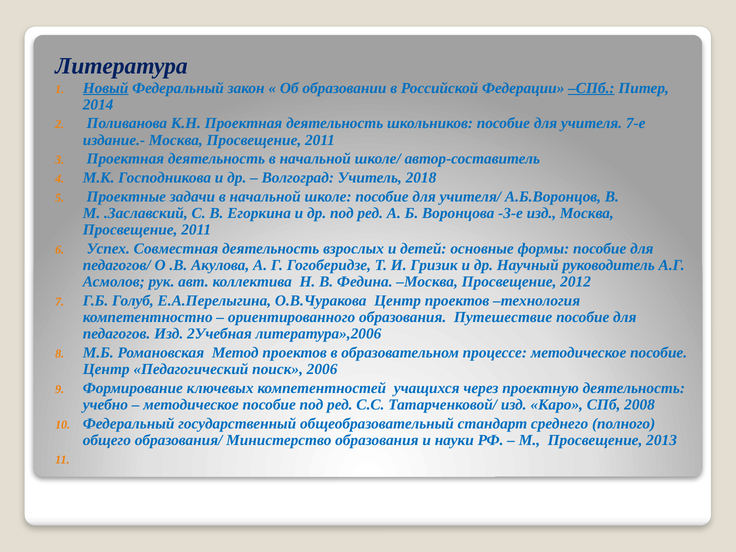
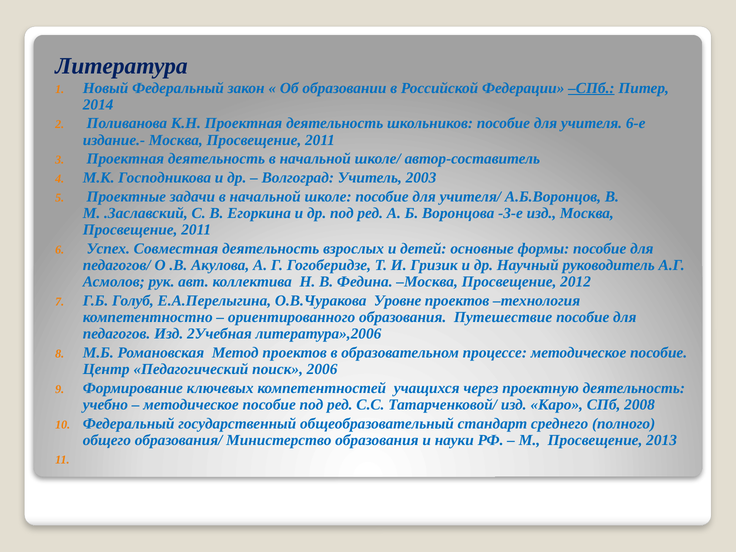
Новый underline: present -> none (106, 88)
7-е: 7-е -> 6-е (636, 123)
2018: 2018 -> 2003 (421, 178)
О.В.Чуракова Центр: Центр -> Уровне (398, 301)
